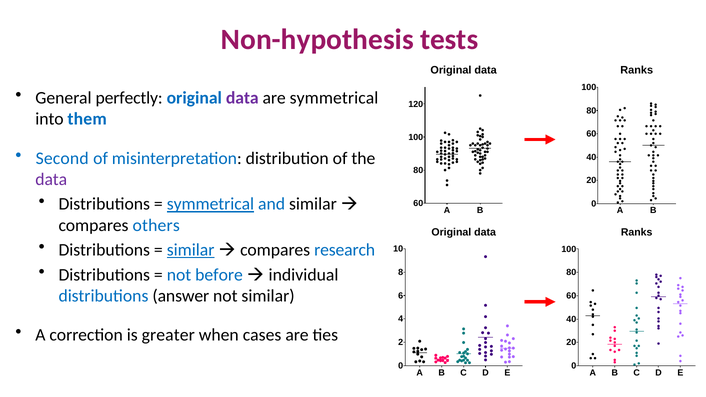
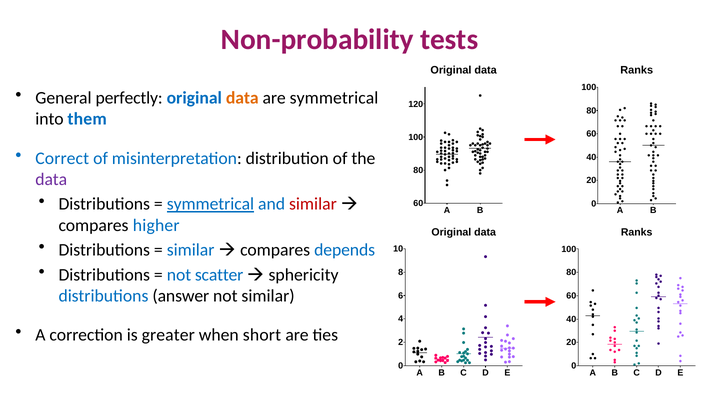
Non-hypothesis: Non-hypothesis -> Non-probability (317, 40)
data colour: purple -> orange (242, 98)
Second: Second -> Correct (62, 158)
similar colour: black -> red (313, 204)
others: others -> higher (156, 225)
similar underline: present -> none (191, 250)
research: research -> depends (345, 250)
before: before -> scatter (219, 275)
individual: individual -> sphericity (304, 275)
cases: cases -> short (262, 335)
